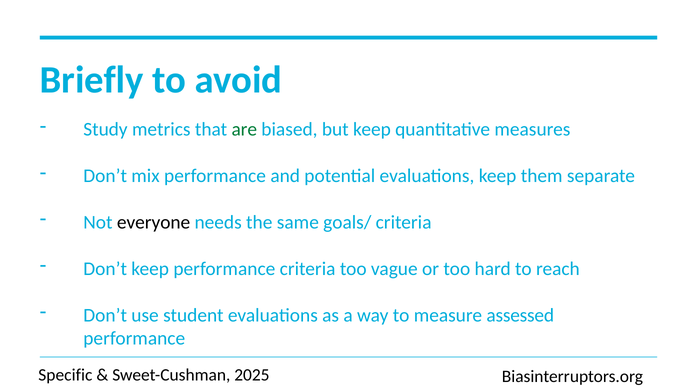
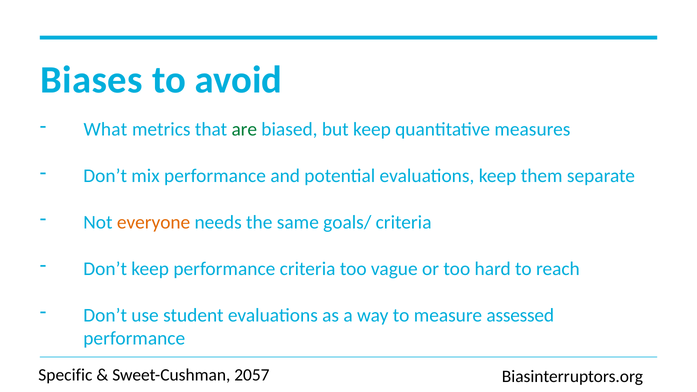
Briefly: Briefly -> Biases (91, 80)
Study: Study -> What (105, 129)
everyone colour: black -> orange (154, 222)
2025: 2025 -> 2057 (252, 375)
